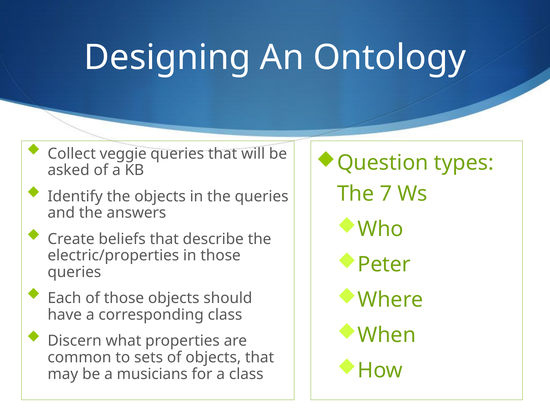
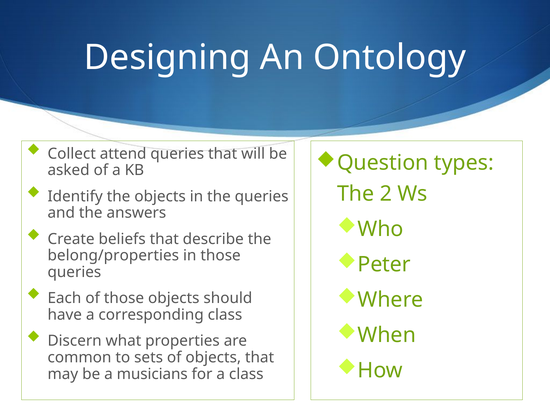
veggie: veggie -> attend (123, 154)
7: 7 -> 2 (386, 193)
electric/properties: electric/properties -> belong/properties (113, 255)
